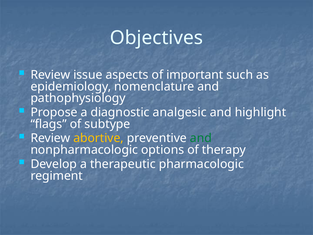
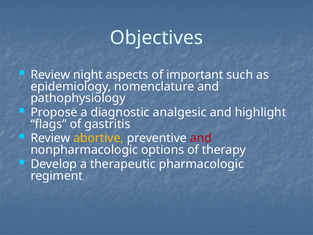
issue: issue -> night (88, 75)
subtype: subtype -> gastritis (107, 124)
and colour: green -> red (201, 138)
